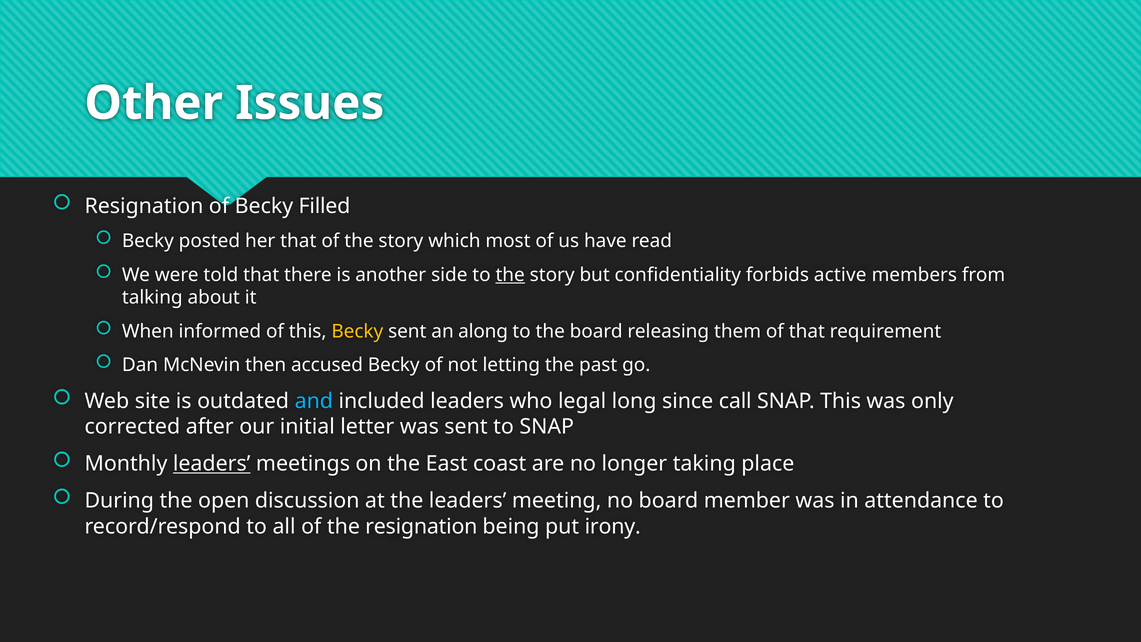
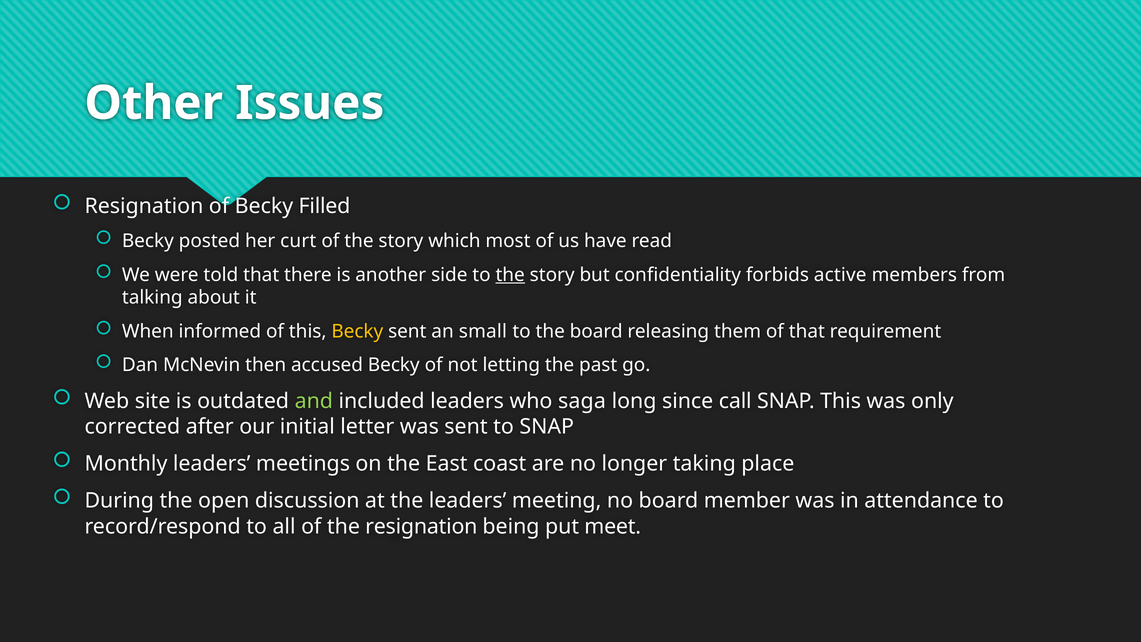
her that: that -> curt (298, 241)
along: along -> small (483, 331)
and colour: light blue -> light green (314, 401)
legal: legal -> saga (582, 401)
leaders underline: present -> none (212, 464)
irony: irony -> meet (613, 526)
